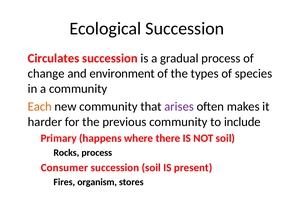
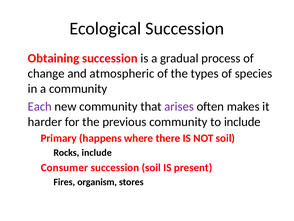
Circulates: Circulates -> Obtaining (54, 58)
environment: environment -> atmospheric (122, 73)
Each colour: orange -> purple (40, 106)
Rocks process: process -> include (97, 152)
